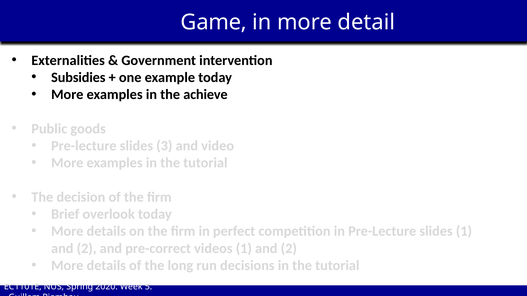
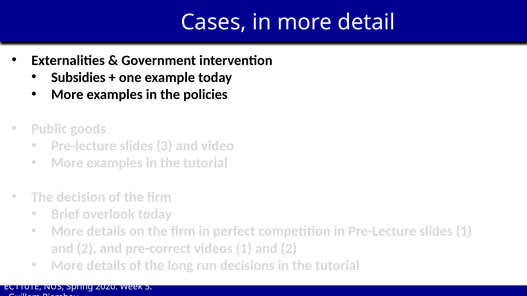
Game: Game -> Cases (214, 22)
achieve: achieve -> policies (205, 95)
